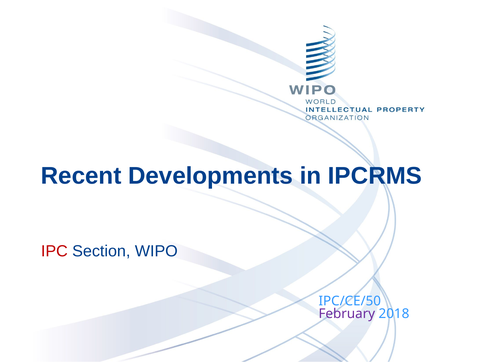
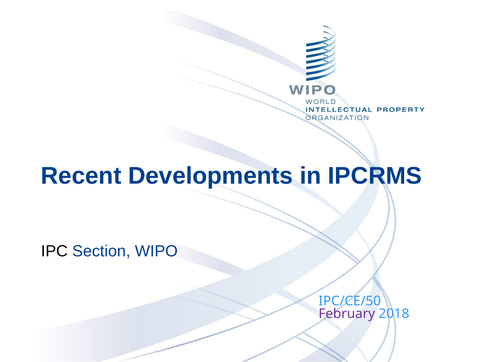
IPC colour: red -> black (54, 251)
